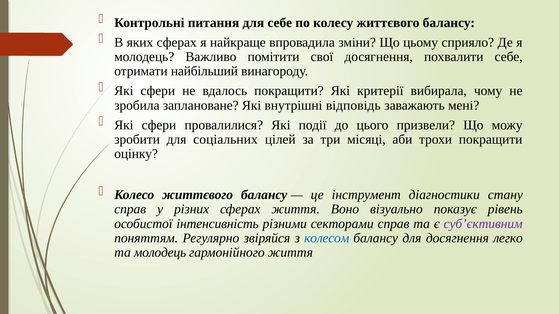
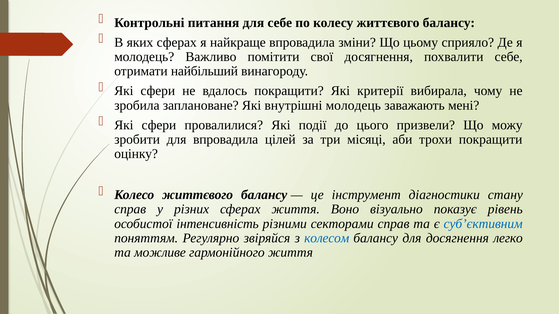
внутрішні відповідь: відповідь -> молодець (353, 105)
для соціальних: соціальних -> впровадила (226, 140)
суб’єктивним colour: purple -> blue (483, 224)
та молодець: молодець -> можливе (160, 253)
